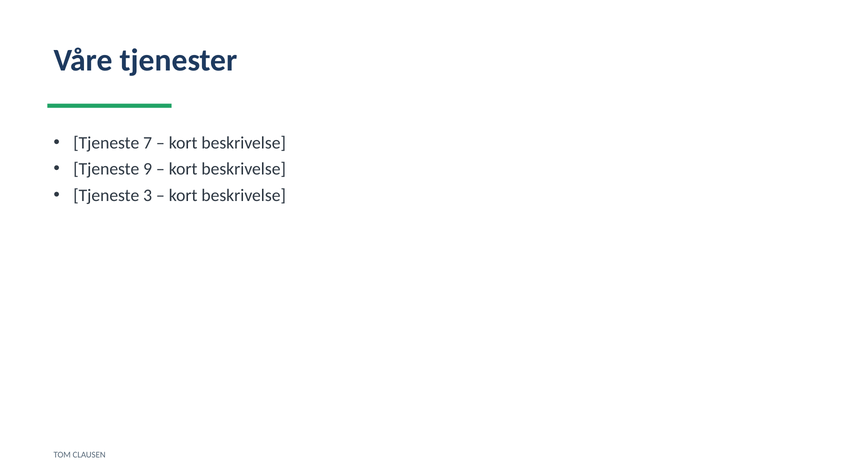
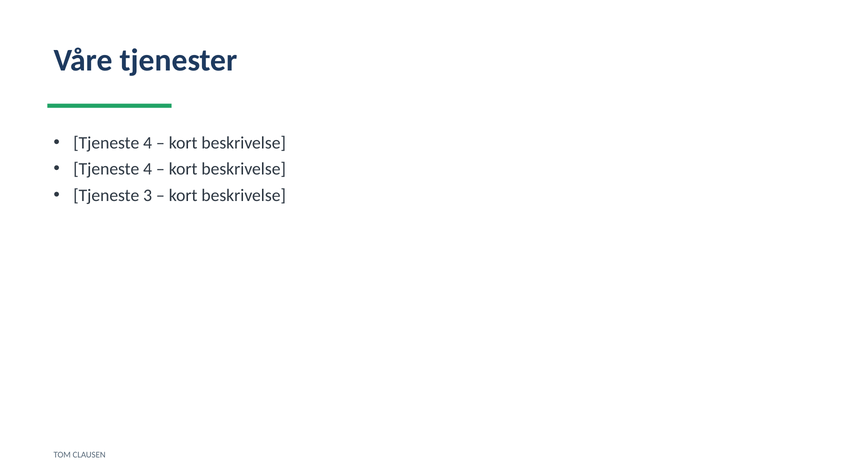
7: 7 -> 4 (148, 143)
9: 9 -> 4 (148, 169)
